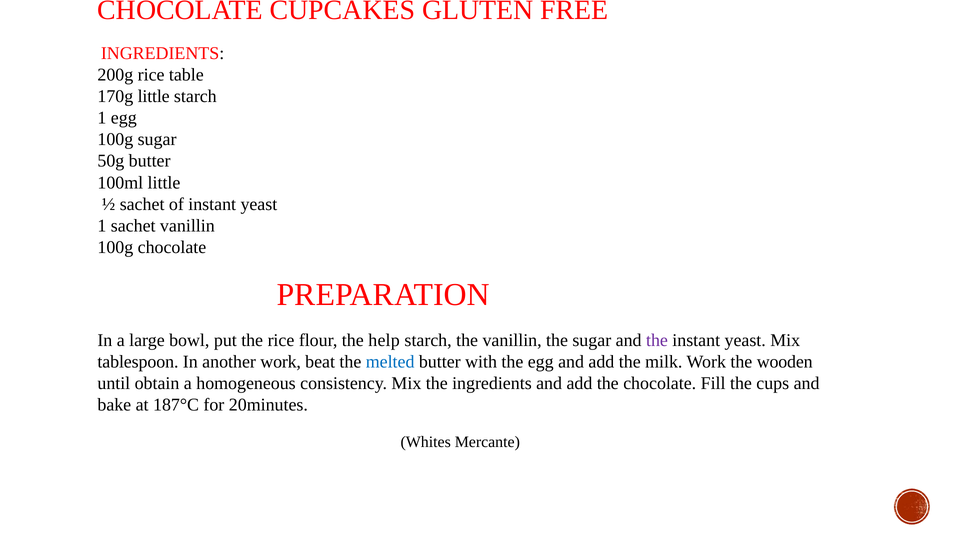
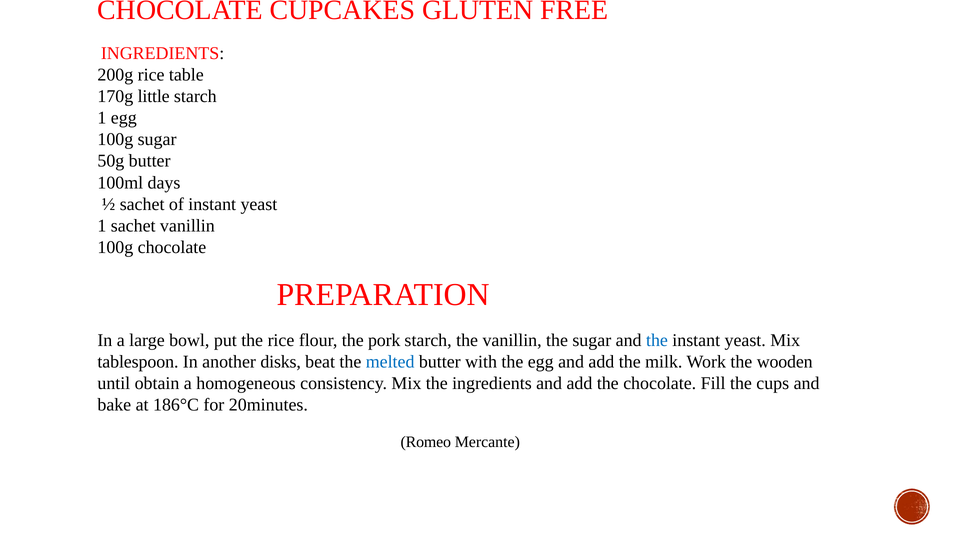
100ml little: little -> days (164, 183)
help: help -> pork (384, 340)
the colour: purple -> blue (657, 340)
another work: work -> disks (281, 362)
187°C: 187°C -> 186°C (176, 405)
Whites: Whites -> Romeo (426, 442)
